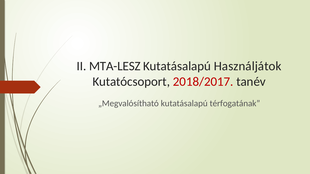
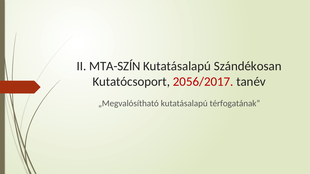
MTA-LESZ: MTA-LESZ -> MTA-SZÍN (115, 66)
Használjátok: Használjátok -> Szándékosan (248, 66)
2018/2017: 2018/2017 -> 2056/2017 (203, 82)
